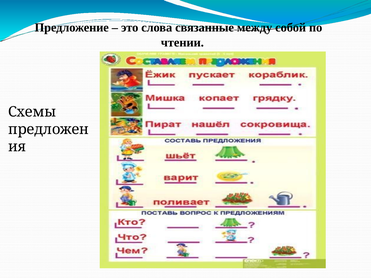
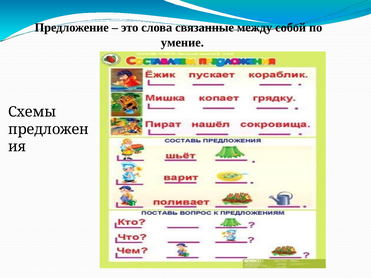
чтении: чтении -> умение (182, 42)
